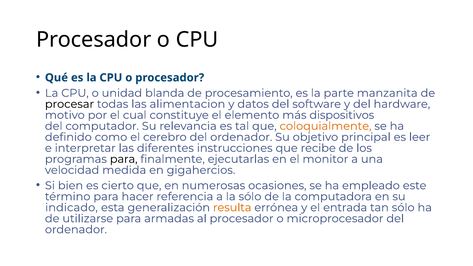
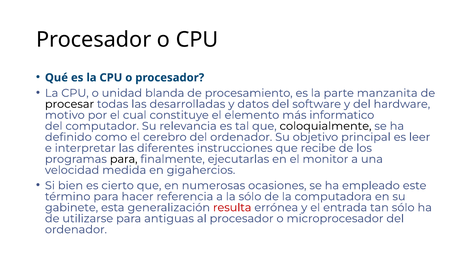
alimentacion: alimentacion -> desarrolladas (187, 104)
dispositivos: dispositivos -> informatico (342, 115)
coloquialmente colour: orange -> black (326, 126)
indicado: indicado -> gabinete (72, 208)
resulta colour: orange -> red (232, 208)
armadas: armadas -> antiguas (169, 219)
